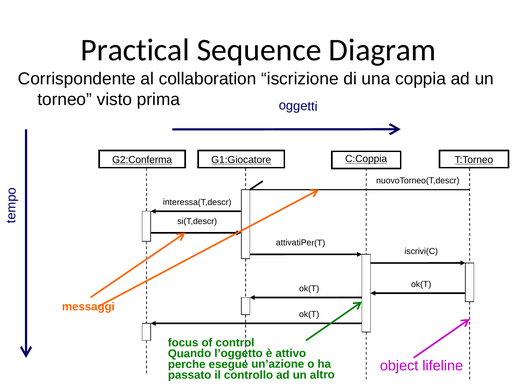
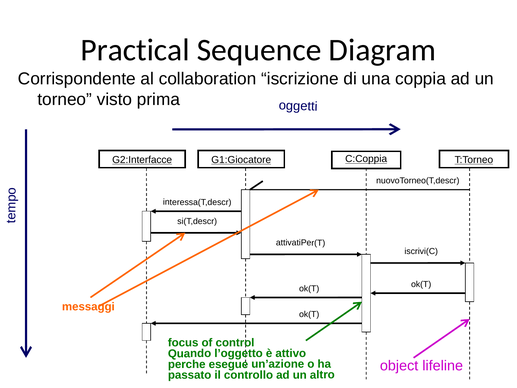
G2:Conferma: G2:Conferma -> G2:Interfacce (142, 160)
